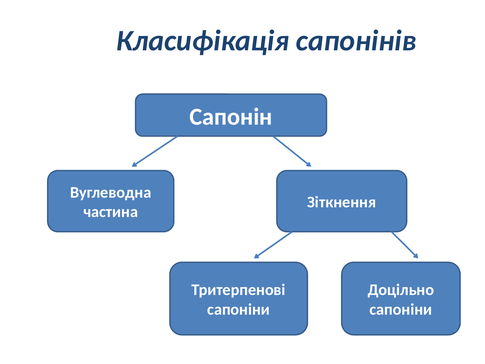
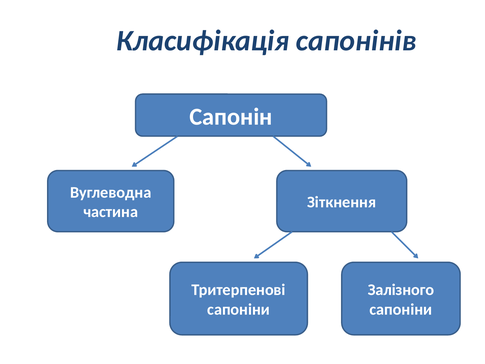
Доцільно: Доцільно -> Залізного (401, 290)
